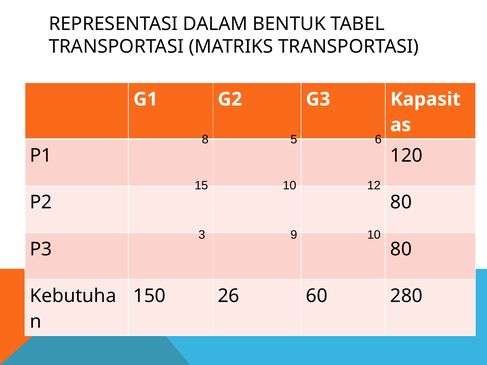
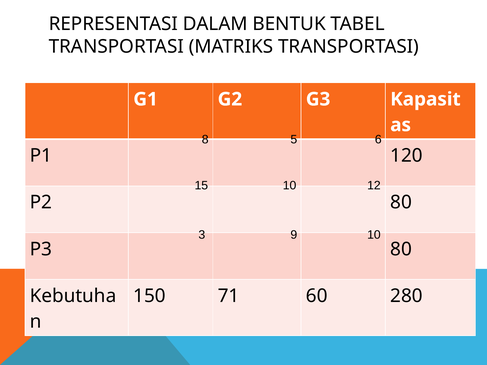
26: 26 -> 71 (228, 296)
